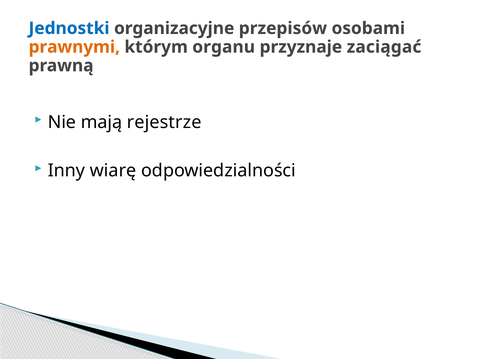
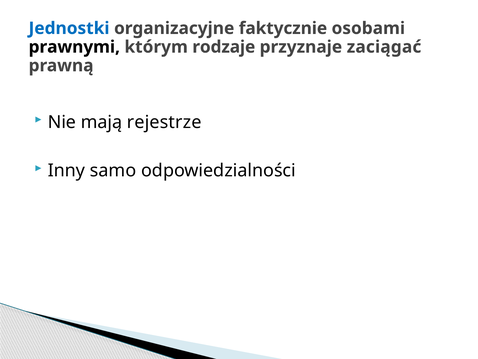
przepisów: przepisów -> faktycznie (283, 28)
prawnymi colour: orange -> black (74, 47)
organu: organu -> rodzaje (224, 47)
wiarę: wiarę -> samo (113, 170)
